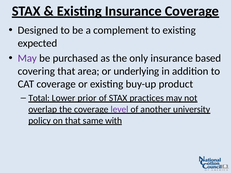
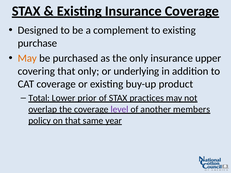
expected: expected -> purchase (37, 43)
May colour: purple -> orange (27, 58)
based: based -> upper (208, 58)
that area: area -> only (88, 71)
university: university -> members (192, 109)
with: with -> year (114, 121)
